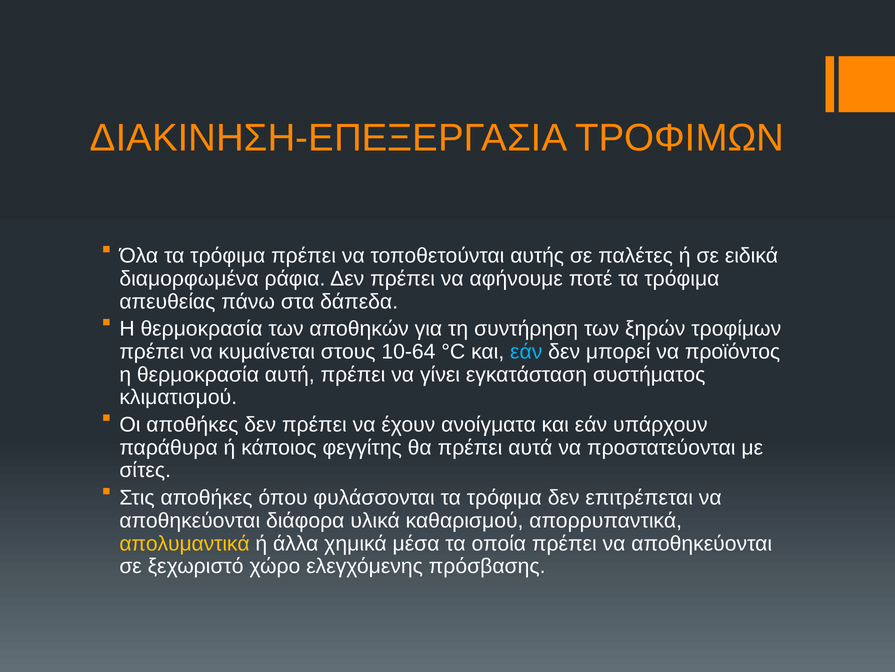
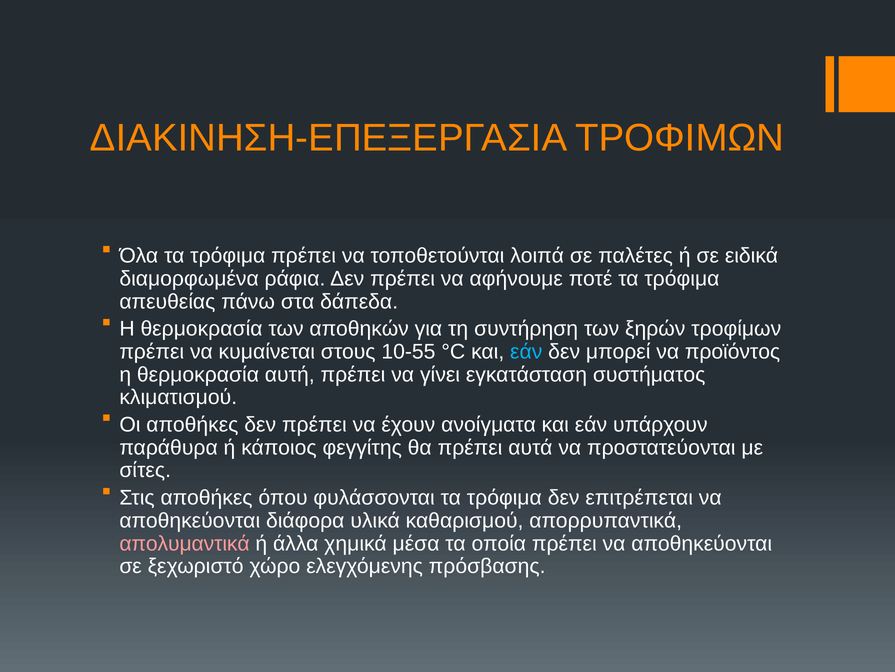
αυτής: αυτής -> λοιπά (537, 256)
10-64: 10-64 -> 10-55 (408, 351)
απολυμαντικά colour: yellow -> pink (185, 543)
